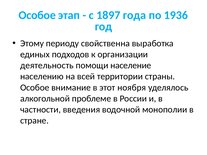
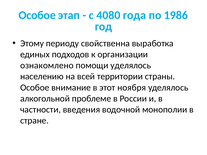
1897: 1897 -> 4080 (108, 15)
1936: 1936 -> 1986 (176, 15)
деятельность: деятельность -> ознакомлено (47, 66)
помощи население: население -> уделялось (131, 66)
